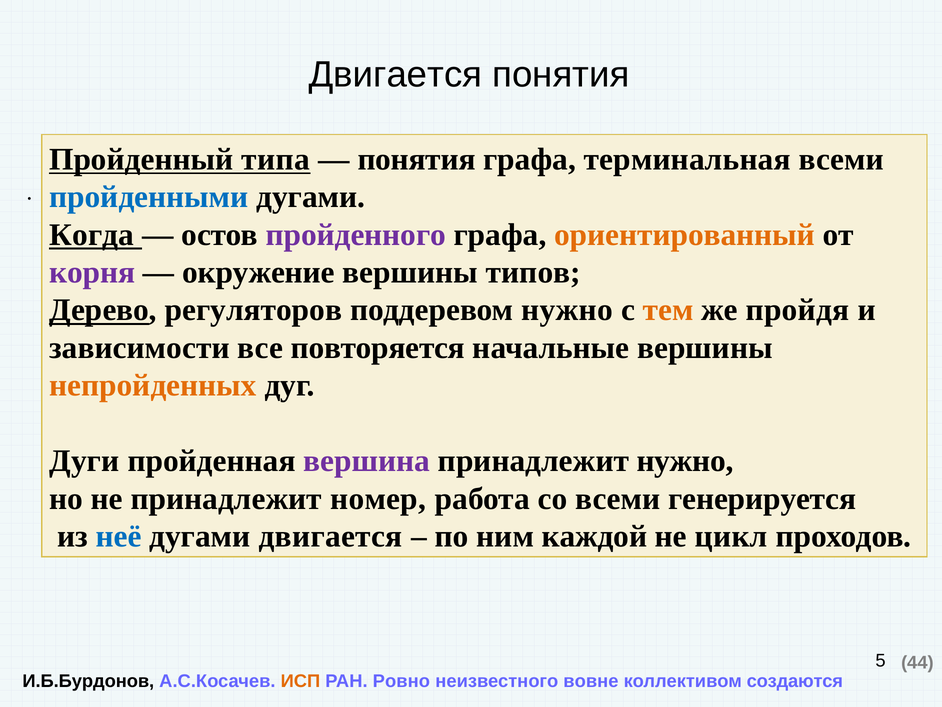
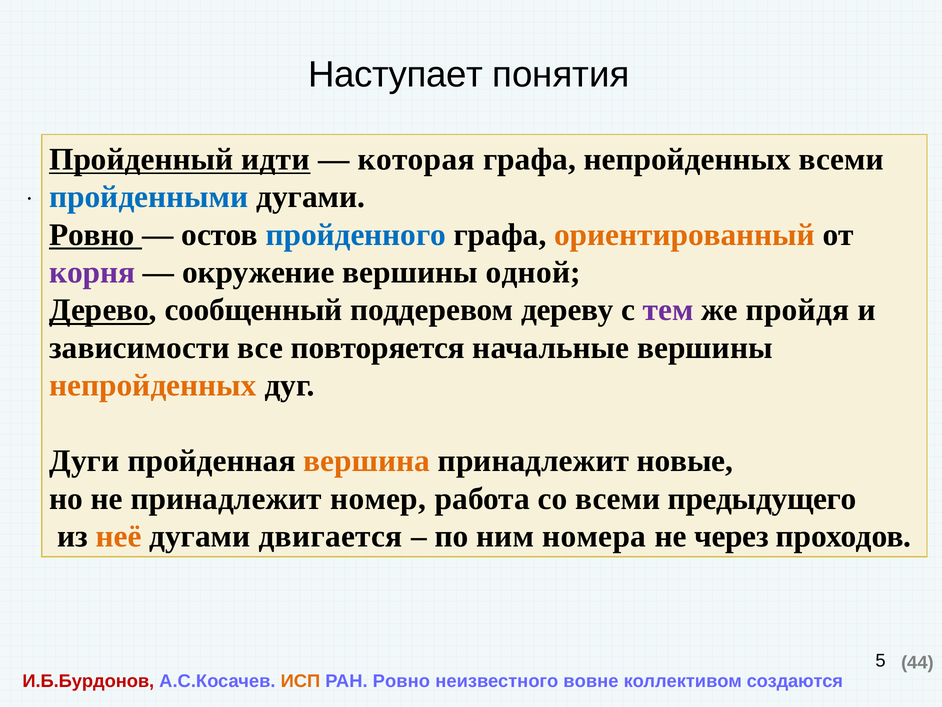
Двигается: Двигается -> Наступает (396, 75)
типа: типа -> идти (276, 159)
понятия: понятия -> которая (416, 159)
графа терминальная: терминальная -> непройденных (687, 159)
Когда: Когда -> Ровно (92, 235)
пройденного colour: purple -> blue (356, 235)
типов: типов -> одной (533, 272)
регуляторов: регуляторов -> сообщенный (254, 310)
поддеревом нужно: нужно -> дереву (567, 310)
тем colour: orange -> purple (668, 310)
вершина colour: purple -> orange (367, 461)
принадлежит нужно: нужно -> новые (685, 461)
генерируется: генерируется -> предыдущего (762, 498)
неё colour: blue -> orange (118, 536)
каждой: каждой -> номера (594, 536)
цикл: цикл -> через (731, 536)
И.Б.Бурдонов colour: black -> red (88, 681)
